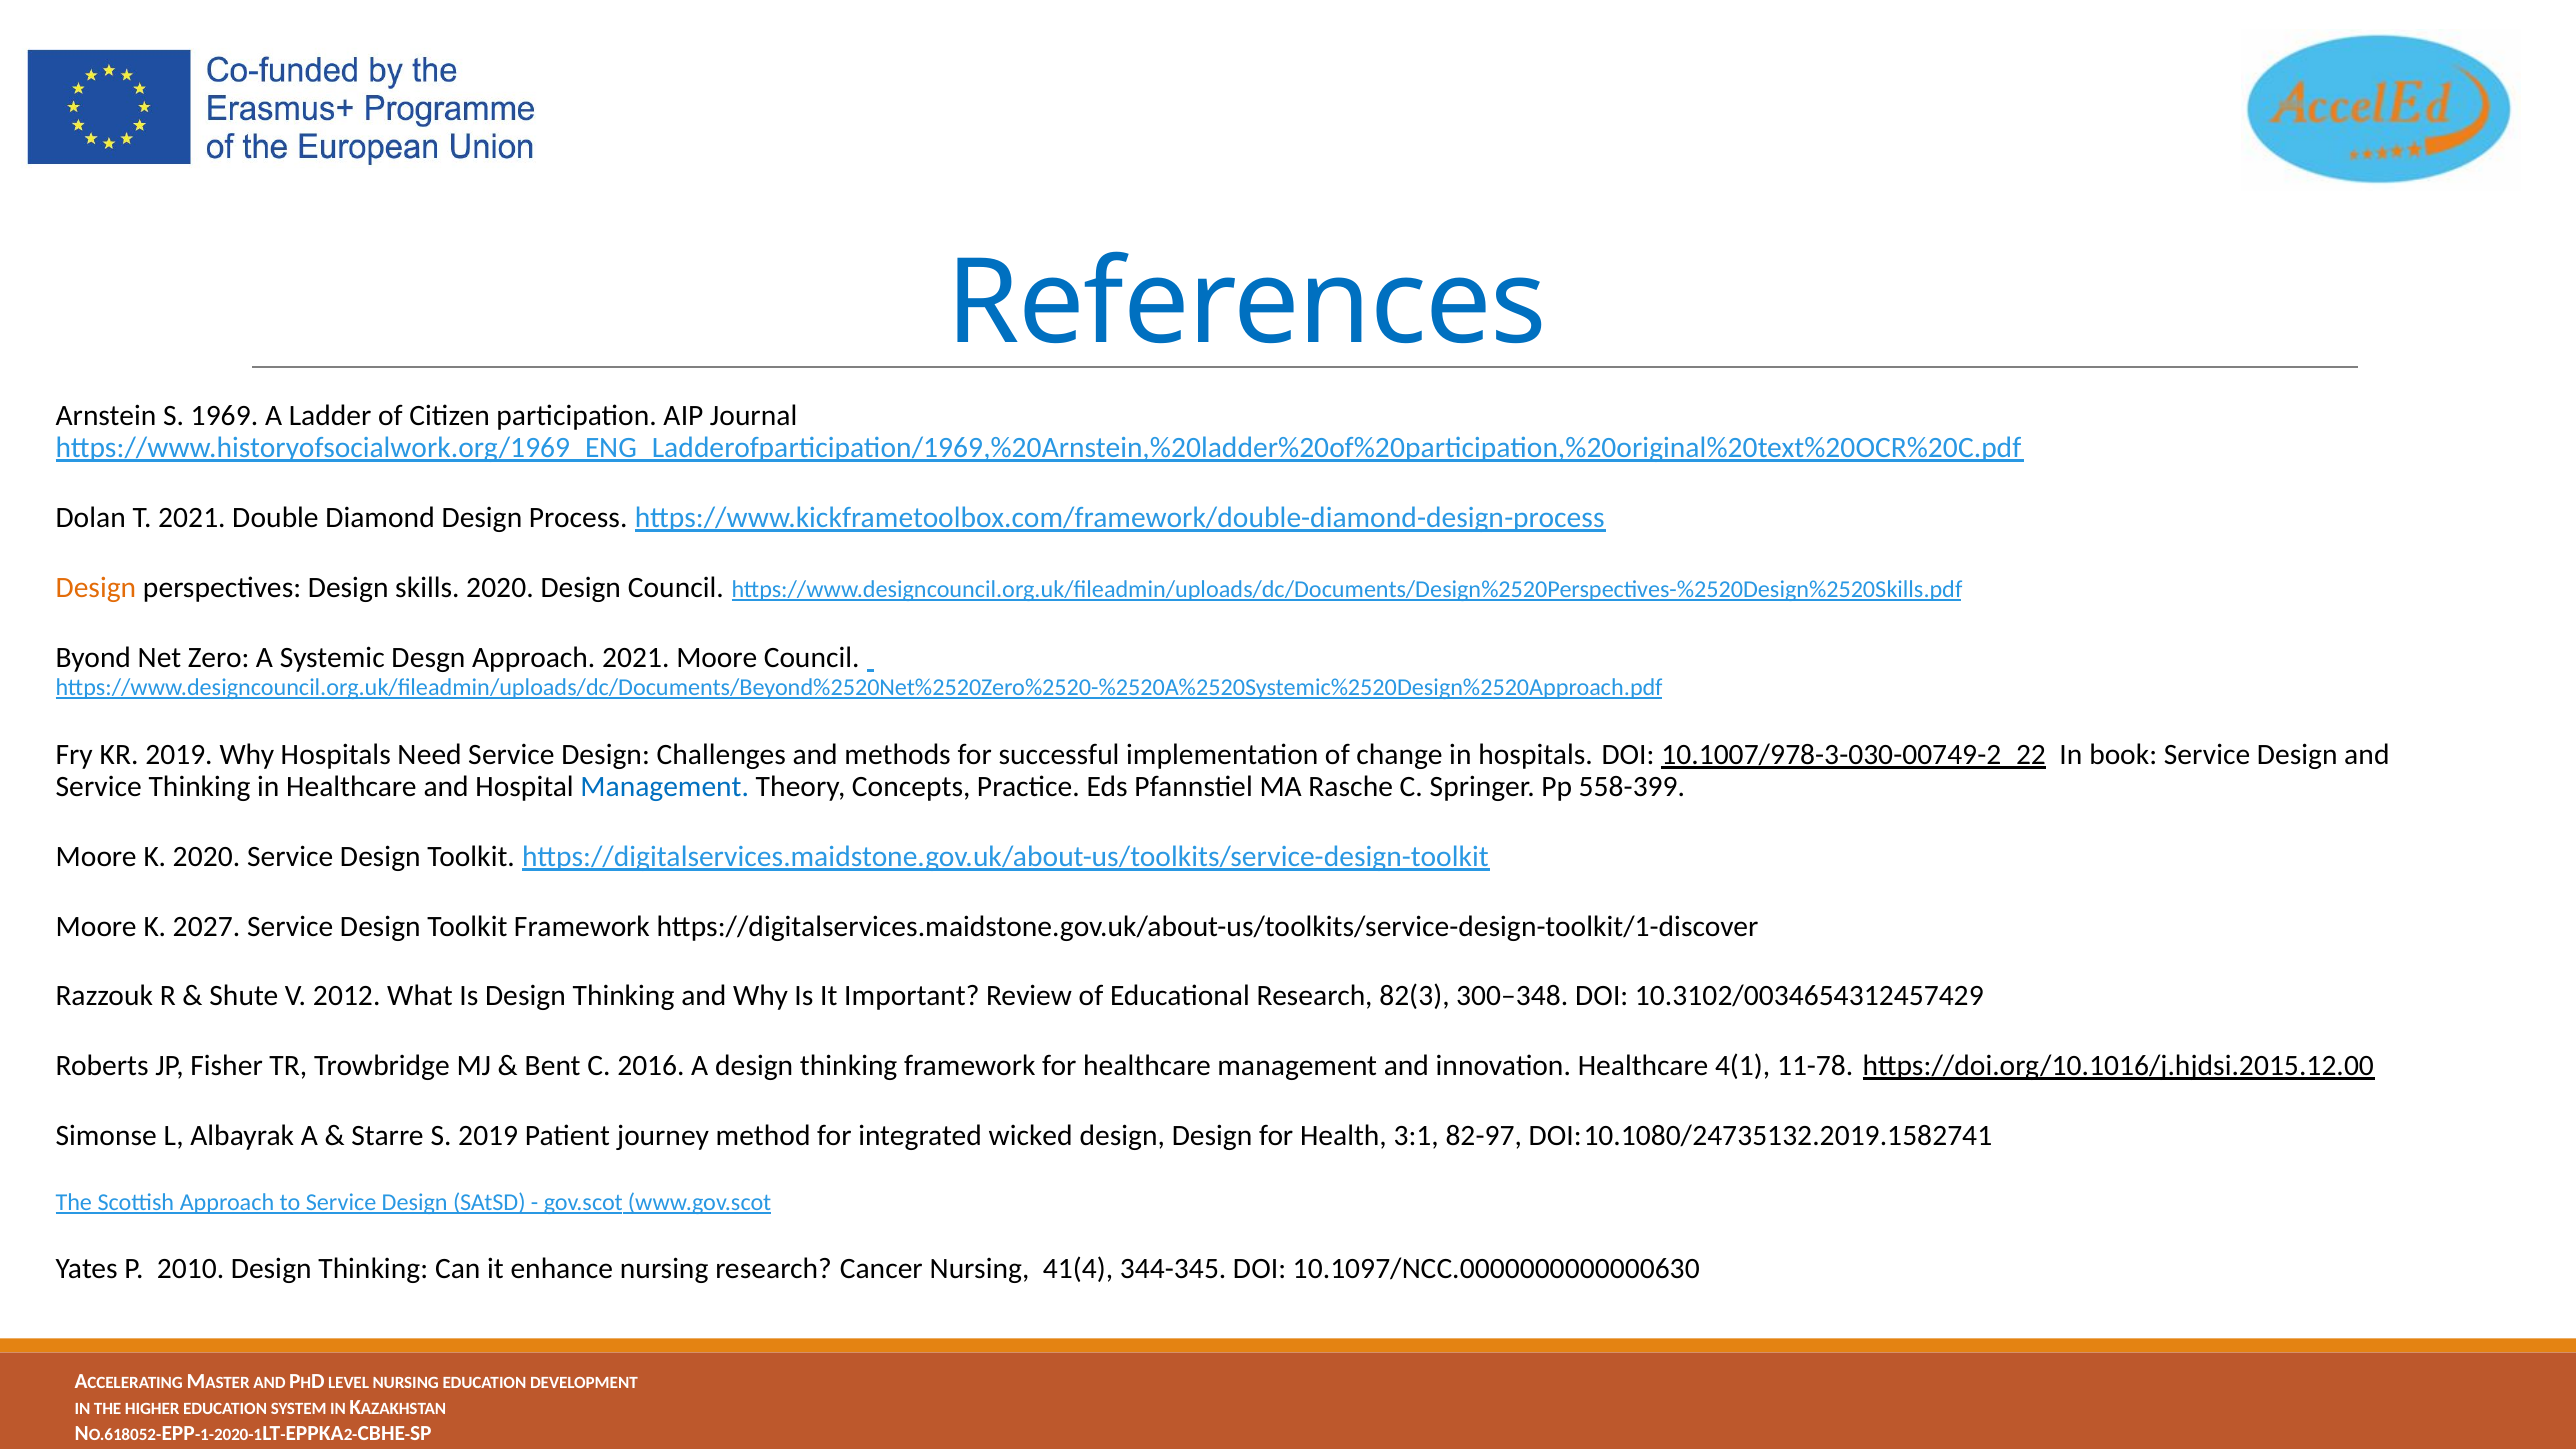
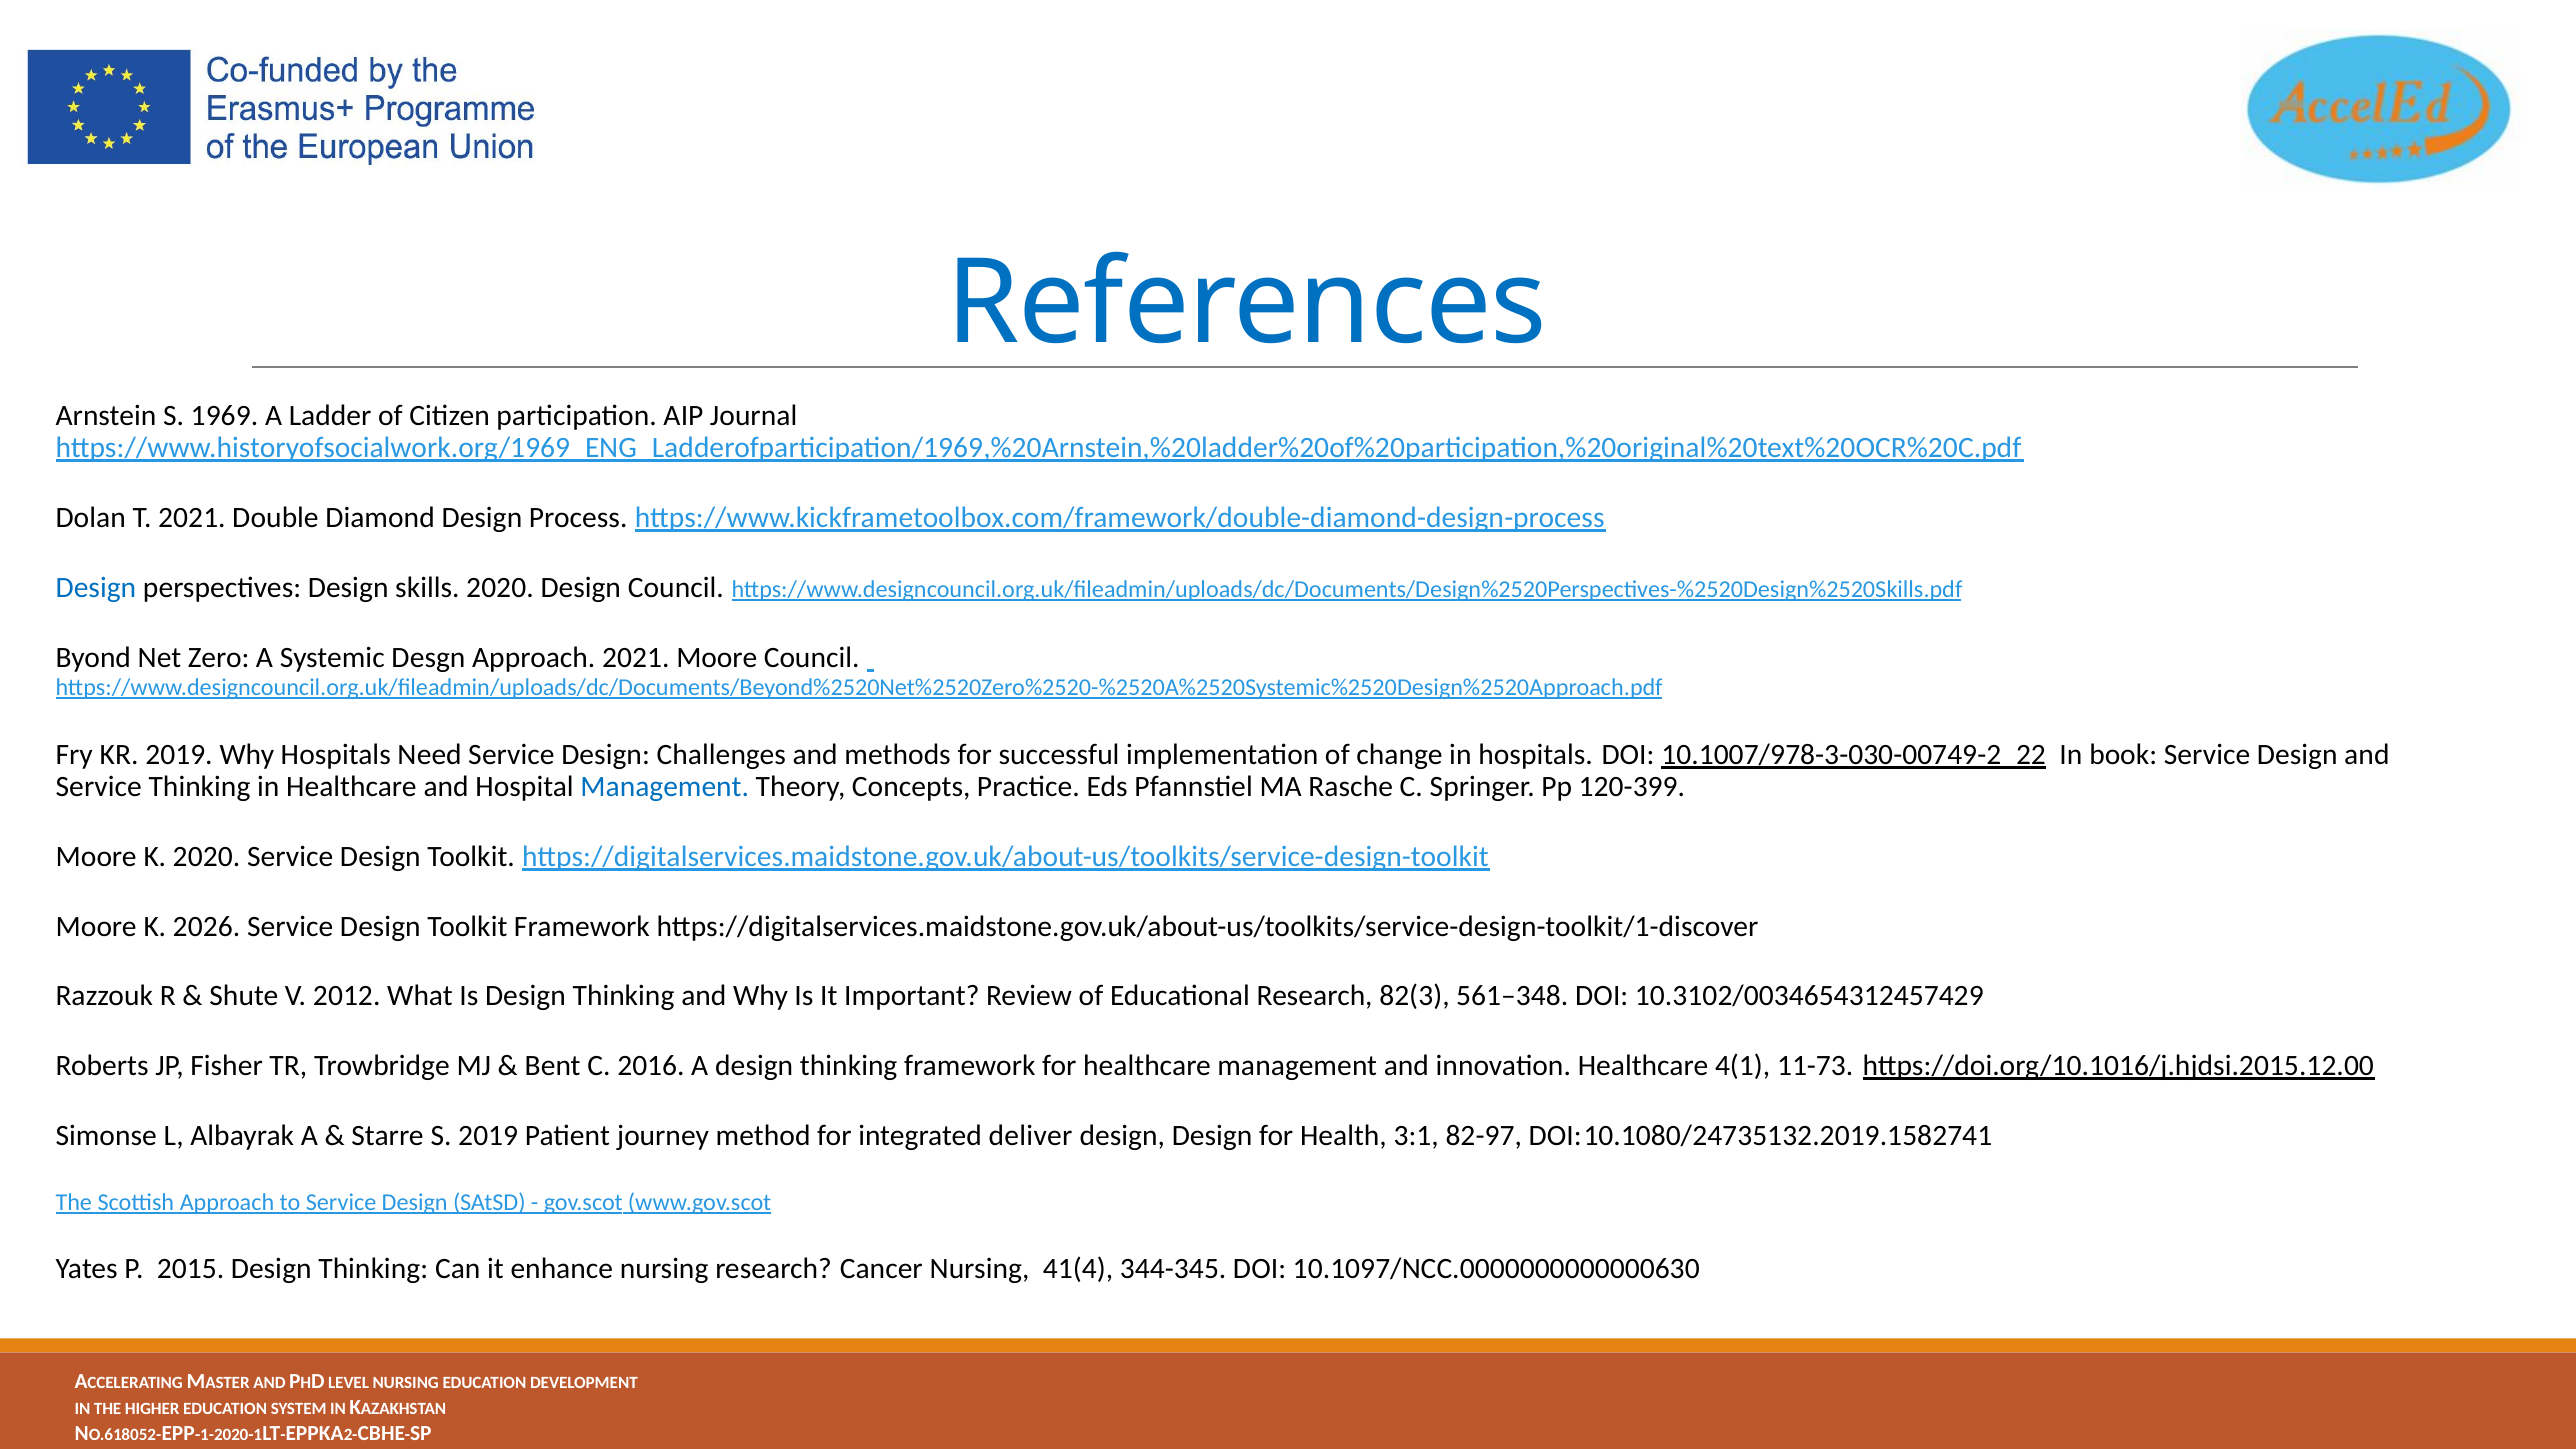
Design colour: orange -> blue (96, 588)
558-399: 558-399 -> 120-399 (1632, 787)
2027: 2027 -> 2026 (207, 926)
300–348: 300–348 -> 561–348 (1512, 996)
11-78: 11-78 -> 11-73 (1815, 1066)
wicked: wicked -> deliver (1031, 1136)
2010: 2010 -> 2015 (191, 1269)
